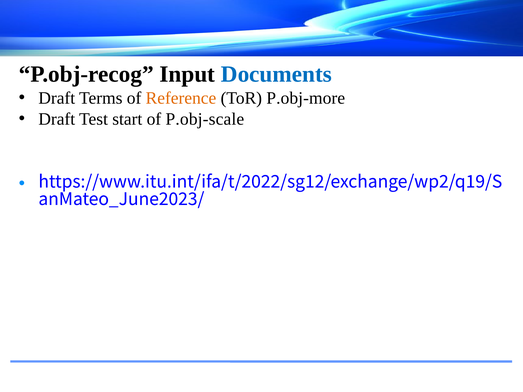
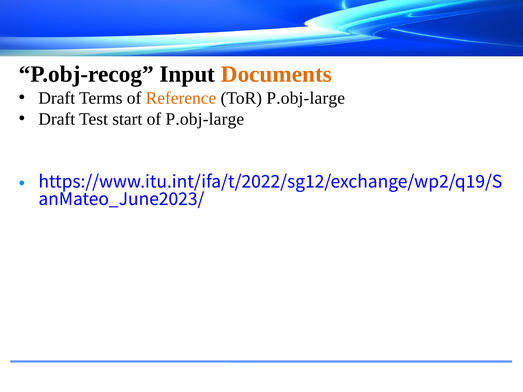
Documents colour: blue -> orange (276, 74)
ToR P.obj-more: P.obj-more -> P.obj-large (306, 98)
of P.obj-scale: P.obj-scale -> P.obj-large (205, 119)
